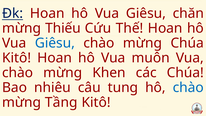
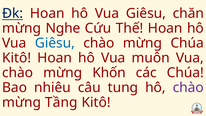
Thiếu: Thiếu -> Nghe (63, 28)
Khen: Khen -> Khốn (109, 73)
chào colour: blue -> purple (188, 88)
